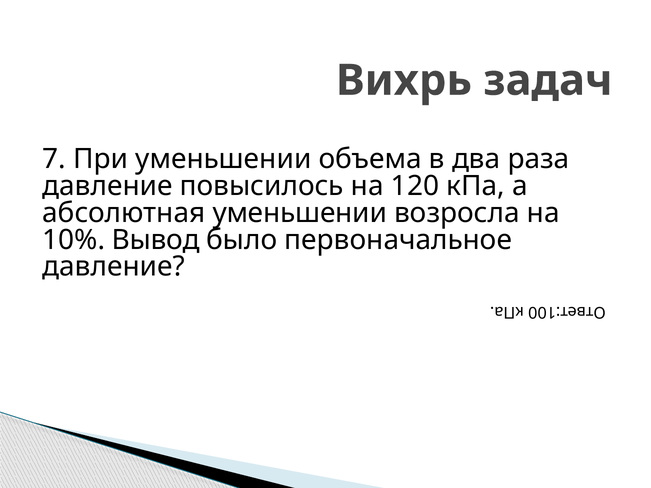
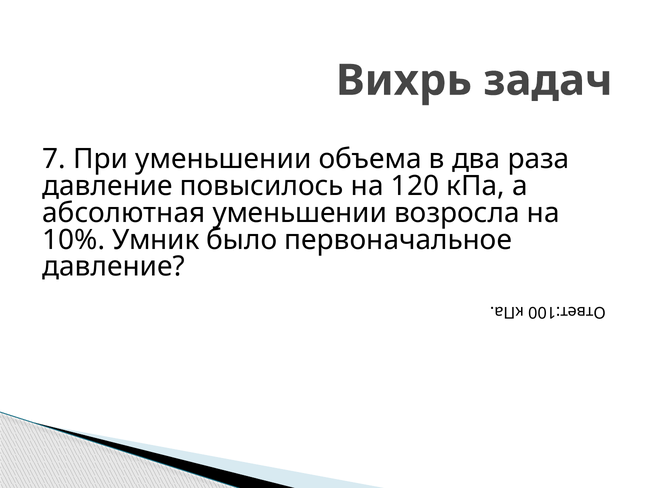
Вывод: Вывод -> Умник (156, 240)
